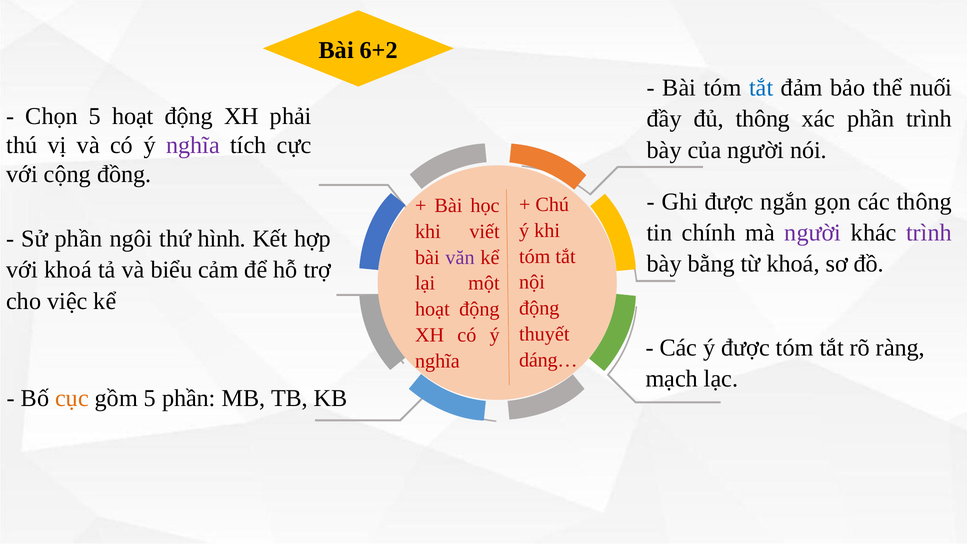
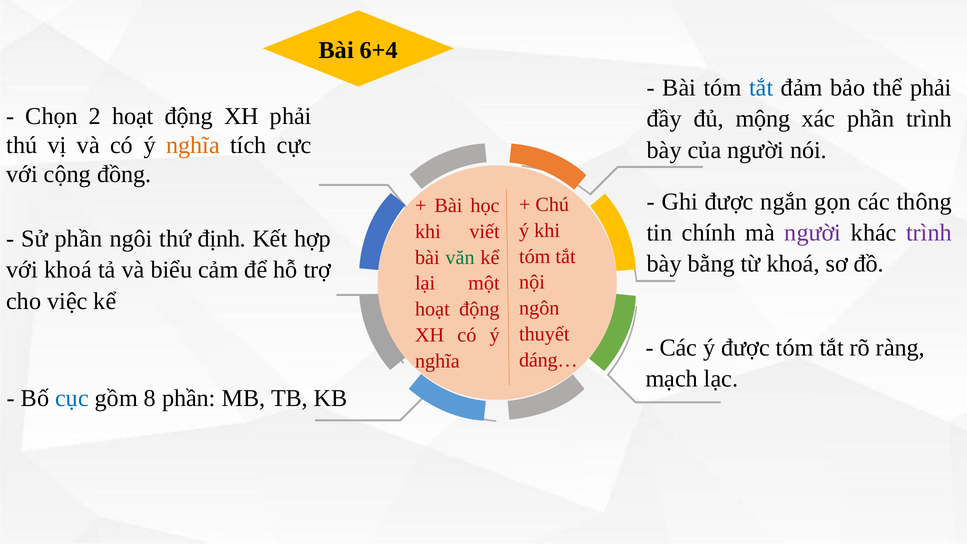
6+2: 6+2 -> 6+4 (379, 50)
thể nuối: nuối -> phải (931, 88)
Chọn 5: 5 -> 2 (95, 116)
đủ thông: thông -> mộng (763, 119)
nghĩa colour: purple -> orange (193, 145)
hình: hình -> định (222, 239)
văn colour: purple -> green (460, 257)
động: động -> ngôn (539, 308)
cục colour: orange -> blue (72, 398)
gồm 5: 5 -> 8 (150, 398)
